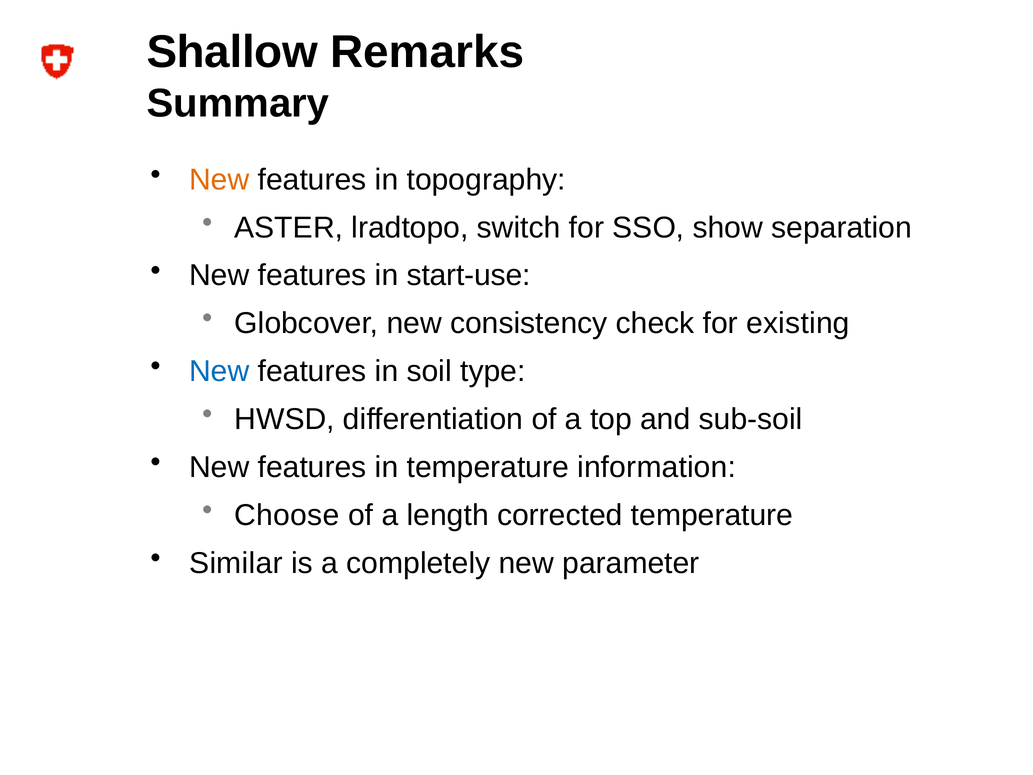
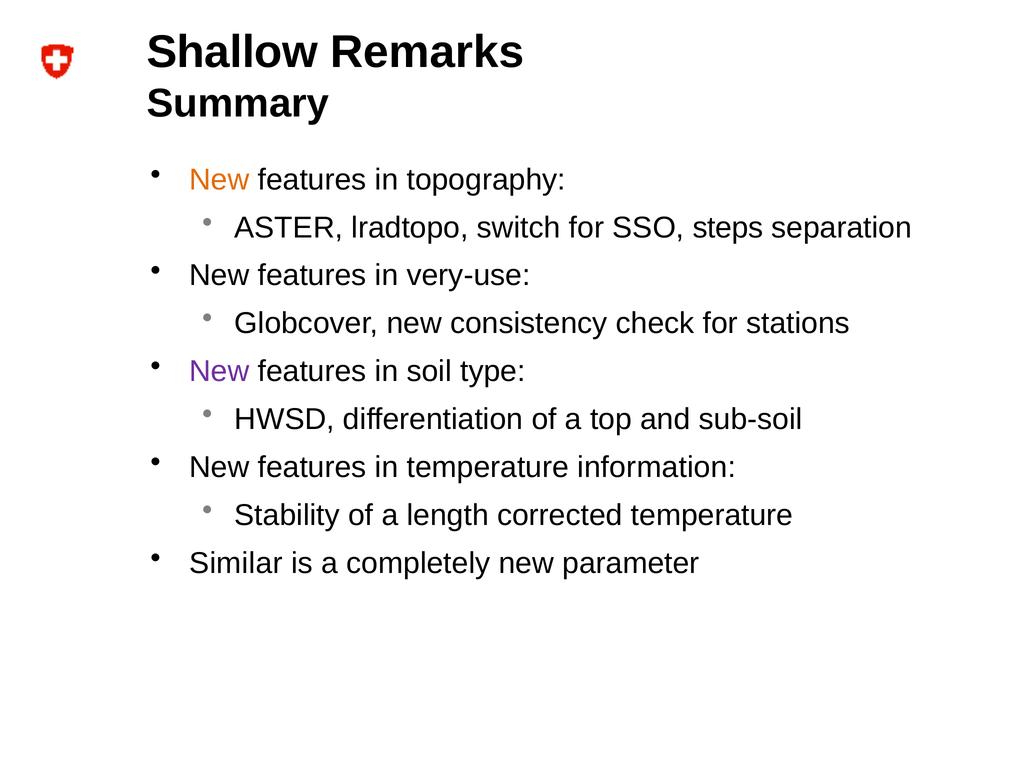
show: show -> steps (728, 228)
start-use: start-use -> very-use (469, 275)
existing: existing -> stations (798, 323)
New colour: blue -> purple (219, 371)
Choose: Choose -> Stability (287, 515)
